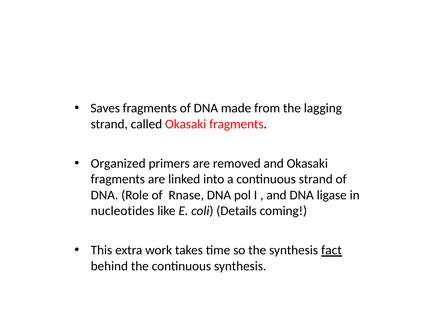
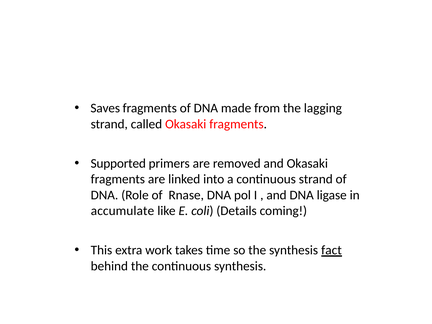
Organized: Organized -> Supported (118, 163)
nucleotides: nucleotides -> accumulate (122, 211)
